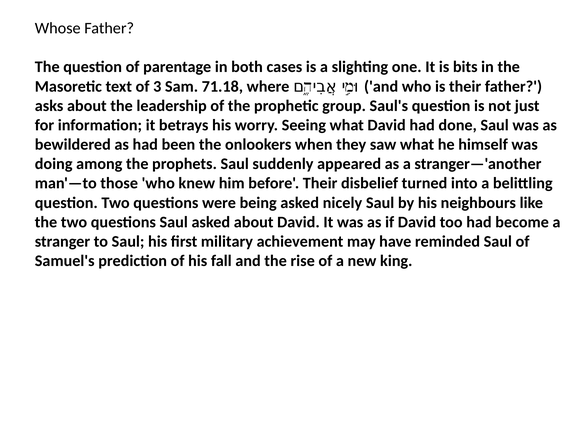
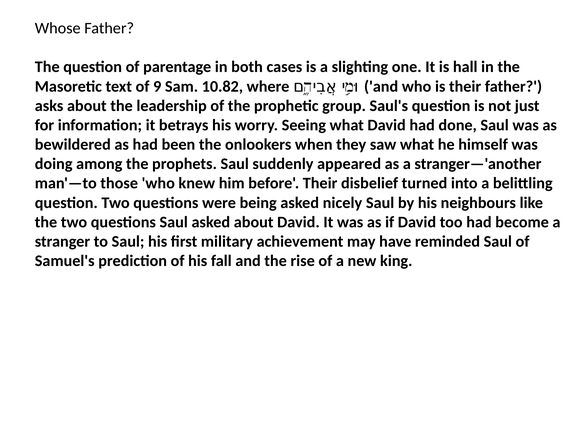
bits: bits -> hall (465, 67)
3: 3 -> 9 (157, 86)
71.18: 71.18 -> 10.82 (222, 86)
